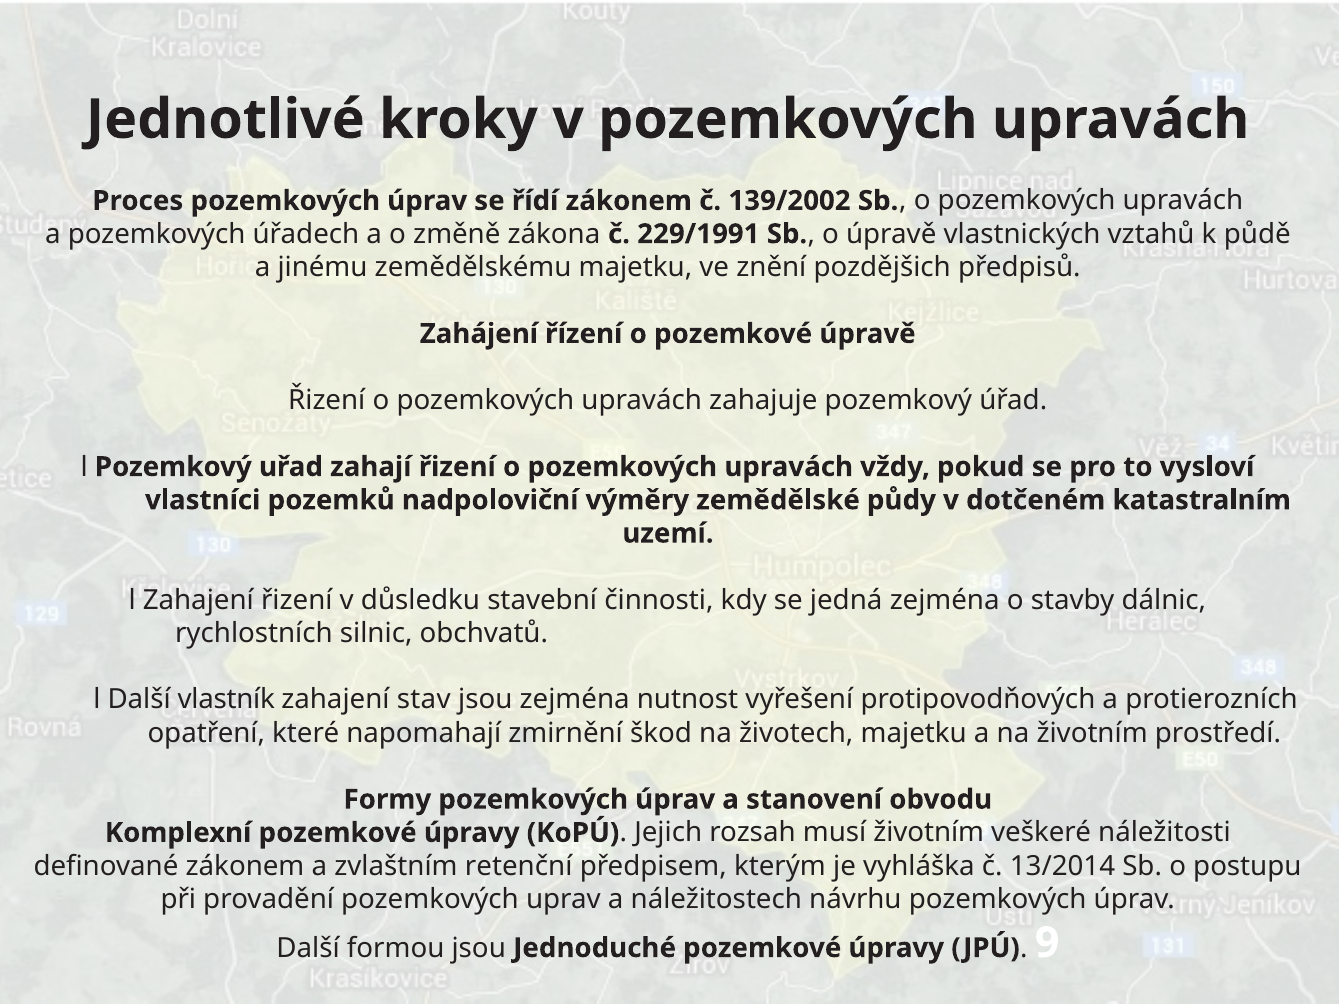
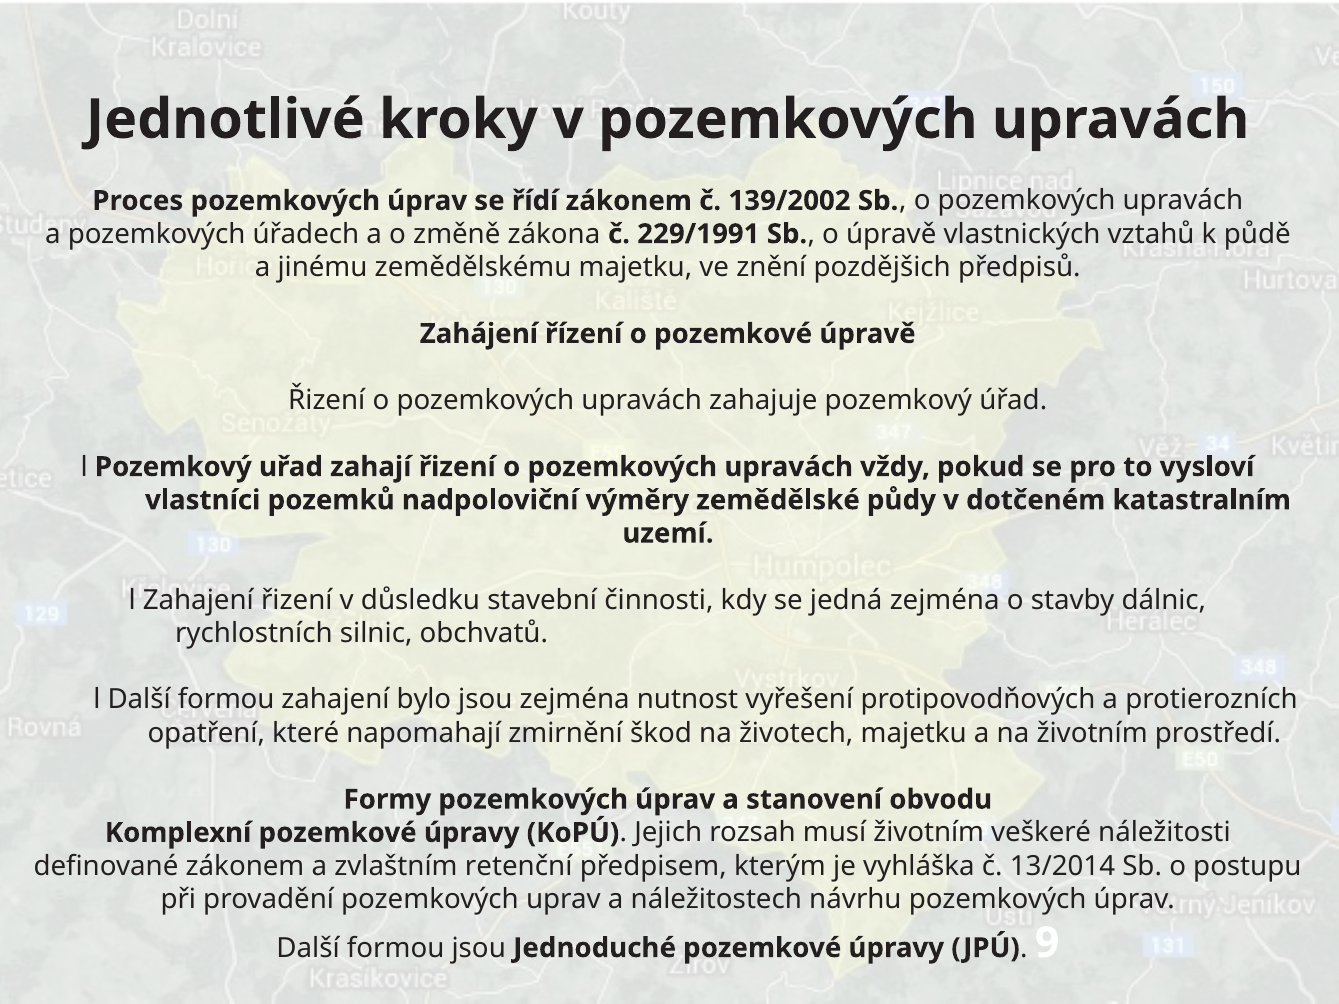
l Další vlastník: vlastník -> formou (226, 700)
stav: stav -> bylo (424, 700)
